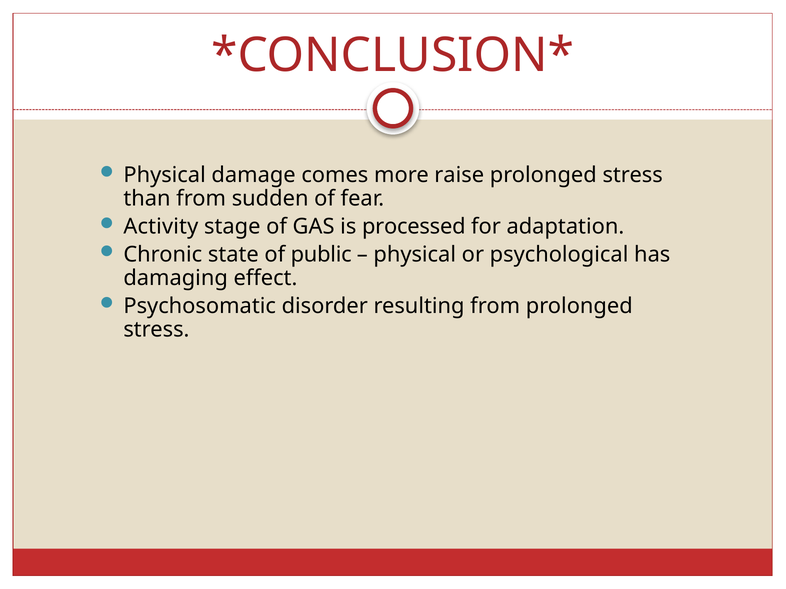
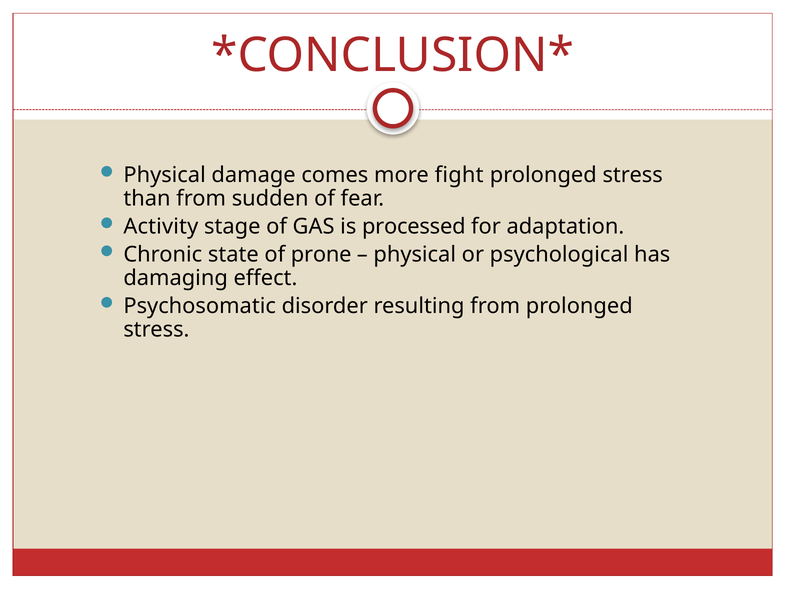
raise: raise -> fight (459, 175)
public: public -> prone (321, 255)
